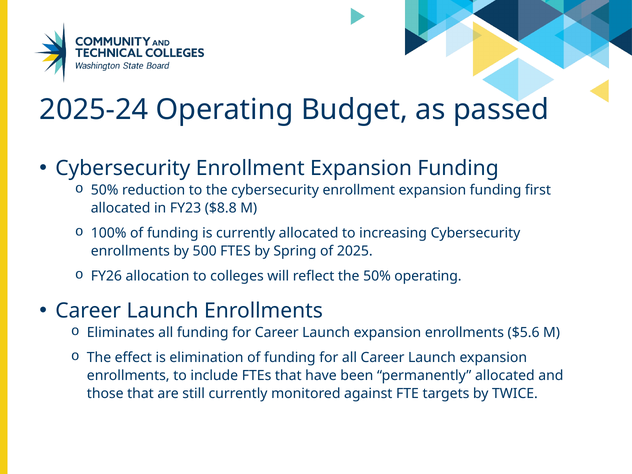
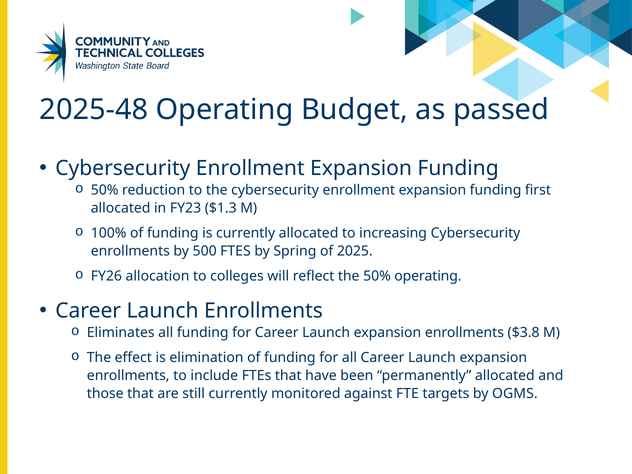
2025-24: 2025-24 -> 2025-48 (94, 110)
$8.8: $8.8 -> $1.3 (221, 208)
$5.6: $5.6 -> $3.8 (524, 333)
TWICE: TWICE -> OGMS (515, 394)
